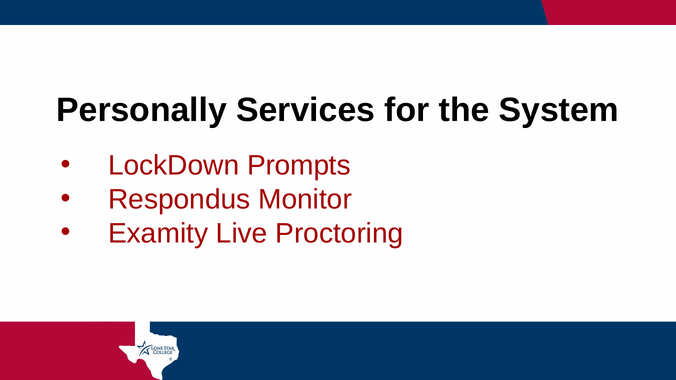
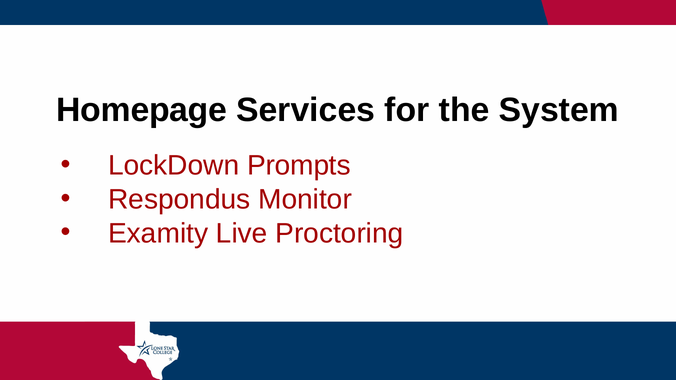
Personally: Personally -> Homepage (142, 110)
